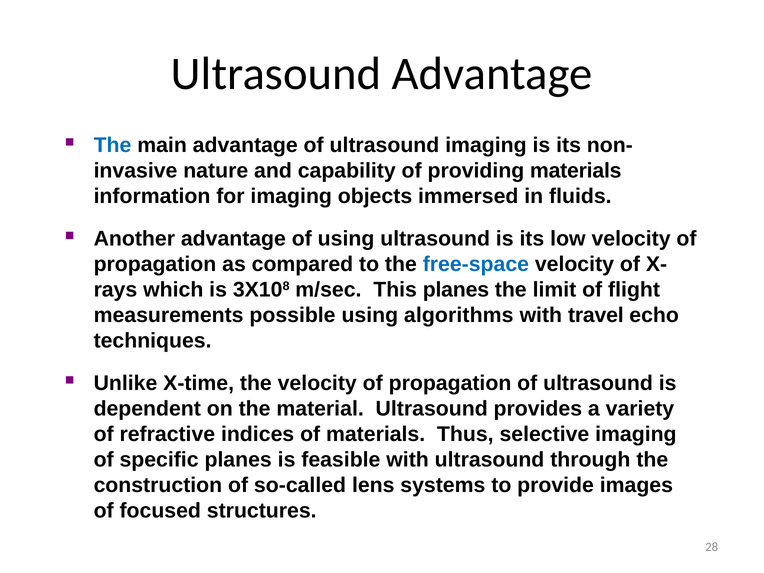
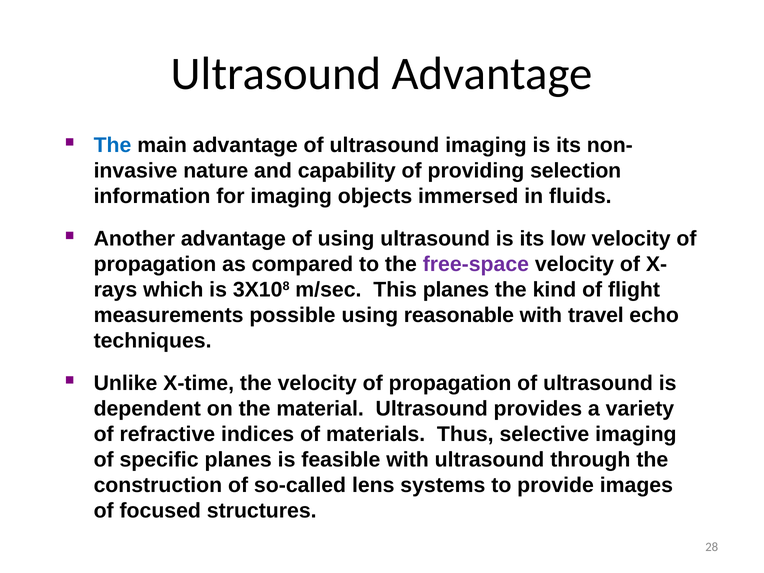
providing materials: materials -> selection (576, 171)
free-space colour: blue -> purple (476, 264)
limit: limit -> kind (554, 290)
algorithms: algorithms -> reasonable (459, 315)
